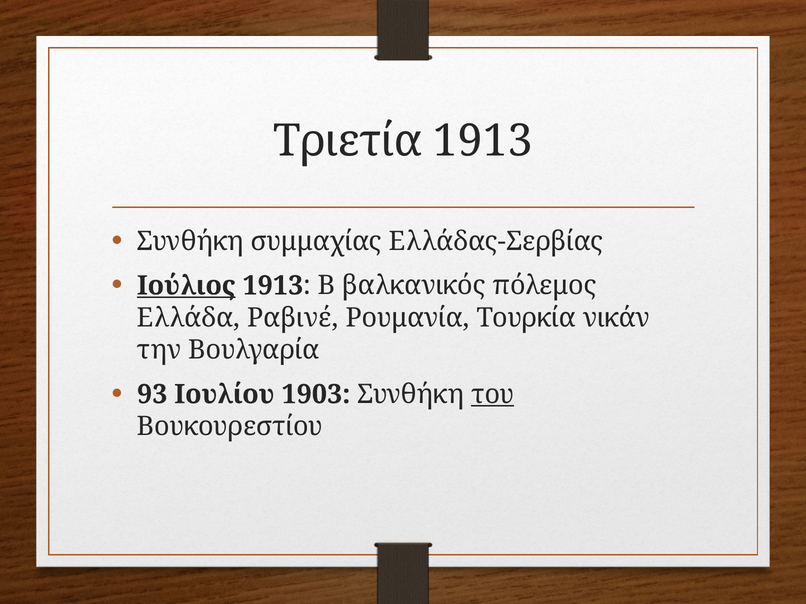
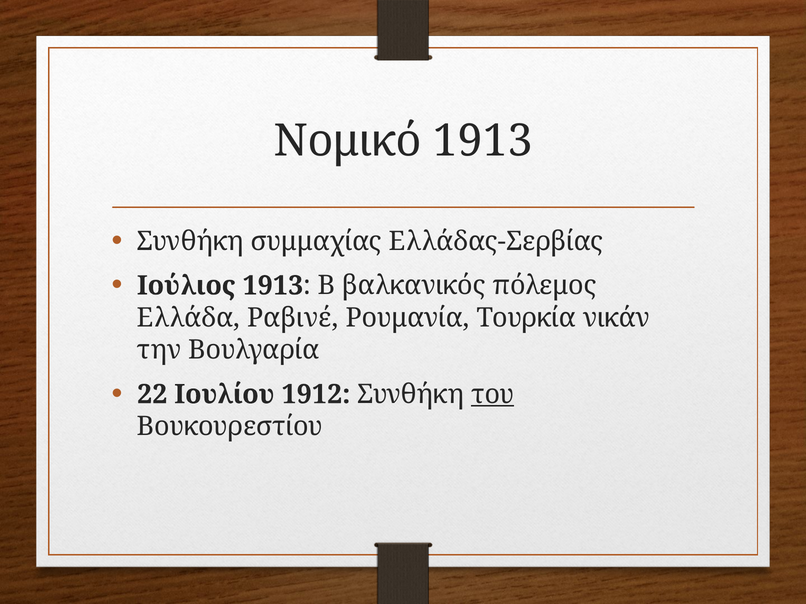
Τριετία: Τριετία -> Νομικό (348, 141)
Ιούλιος underline: present -> none (186, 286)
93: 93 -> 22 (152, 395)
1903: 1903 -> 1912 (316, 395)
